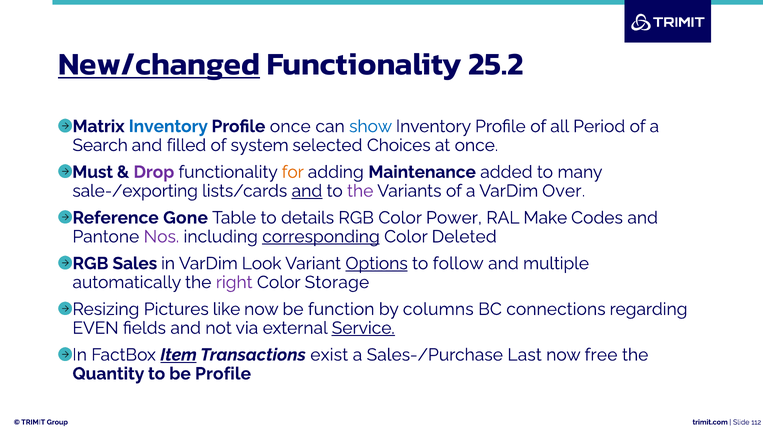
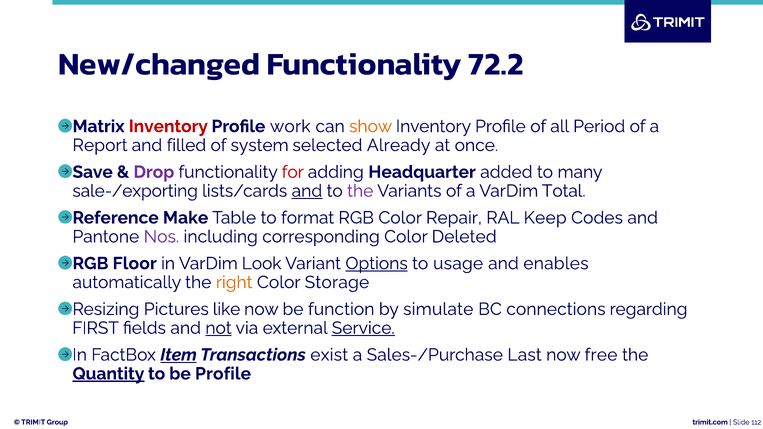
New/changed underline: present -> none (159, 64)
25.2: 25.2 -> 72.2 (496, 64)
Inventory colour: blue -> red (168, 126)
Profile once: once -> work (290, 126)
show colour: blue -> orange (371, 126)
Search: Search -> Report (100, 145)
Choices: Choices -> Already (399, 145)
Must: Must -> Save (93, 172)
for colour: orange -> red (293, 172)
Maintenance: Maintenance -> Headquarter (422, 172)
Over: Over -> Total (564, 191)
Gone: Gone -> Make (186, 218)
details: details -> format (308, 218)
Power: Power -> Repair (454, 218)
Make: Make -> Keep (545, 218)
corresponding underline: present -> none (321, 237)
Sales: Sales -> Floor (135, 264)
follow: follow -> usage (458, 264)
multiple: multiple -> enables (556, 264)
right colour: purple -> orange (234, 282)
columns: columns -> simulate (438, 309)
EVEN: EVEN -> FIRST (96, 328)
not underline: none -> present (219, 328)
Quantity underline: none -> present (108, 374)
